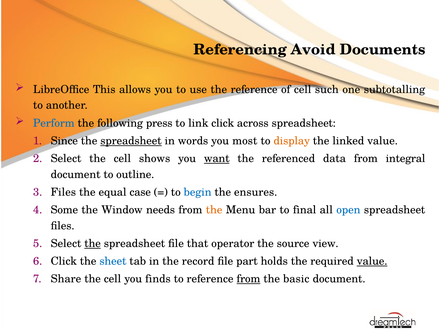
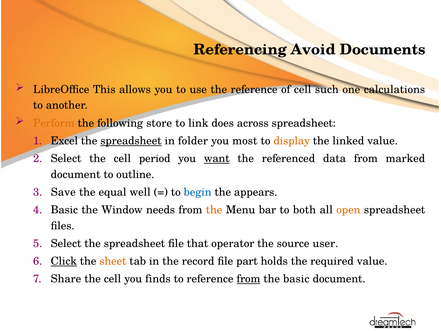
subtotalling: subtotalling -> calculations (394, 89)
Perform colour: blue -> orange (54, 123)
press: press -> store (159, 123)
link click: click -> does (223, 123)
Since: Since -> Excel (64, 141)
words: words -> folder (193, 141)
shows: shows -> period (155, 158)
integral: integral -> marked (405, 158)
Files: Files -> Save (63, 192)
case: case -> well (140, 192)
ensures: ensures -> appears (256, 192)
Some: Some -> Basic (64, 210)
final: final -> both (305, 210)
open colour: blue -> orange (348, 210)
the underline: present -> none (93, 243)
view: view -> user (325, 243)
Click underline: none -> present (64, 261)
sheet colour: blue -> orange (113, 261)
value underline: present -> none (372, 261)
